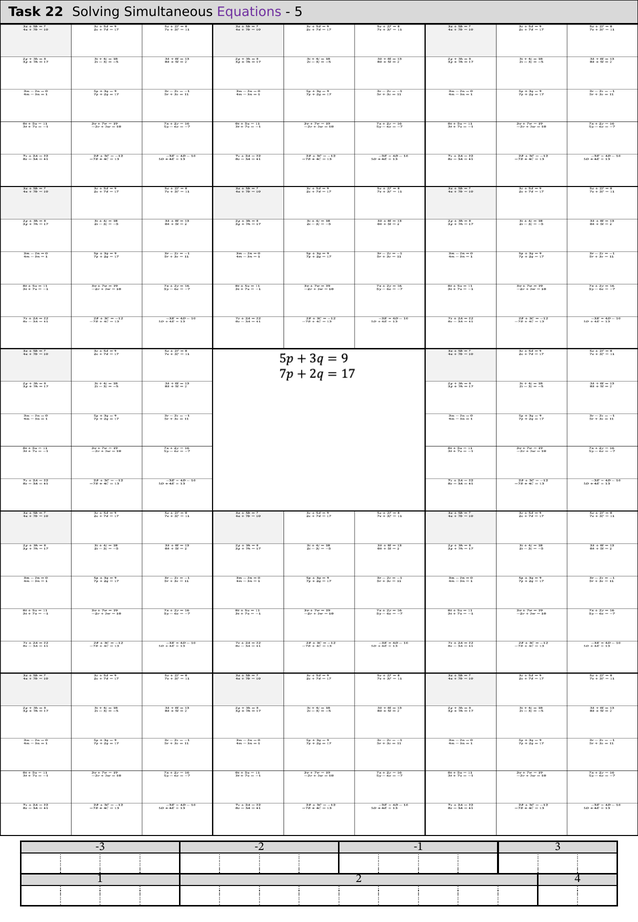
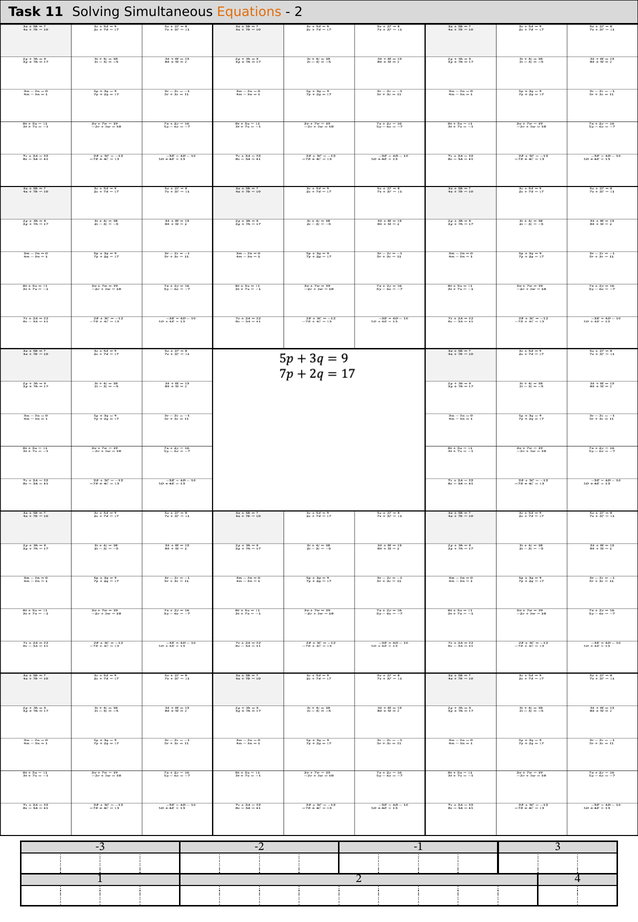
22: 22 -> 11 (54, 12)
Equations colour: purple -> orange (249, 12)
5: 5 -> 2 (299, 12)
